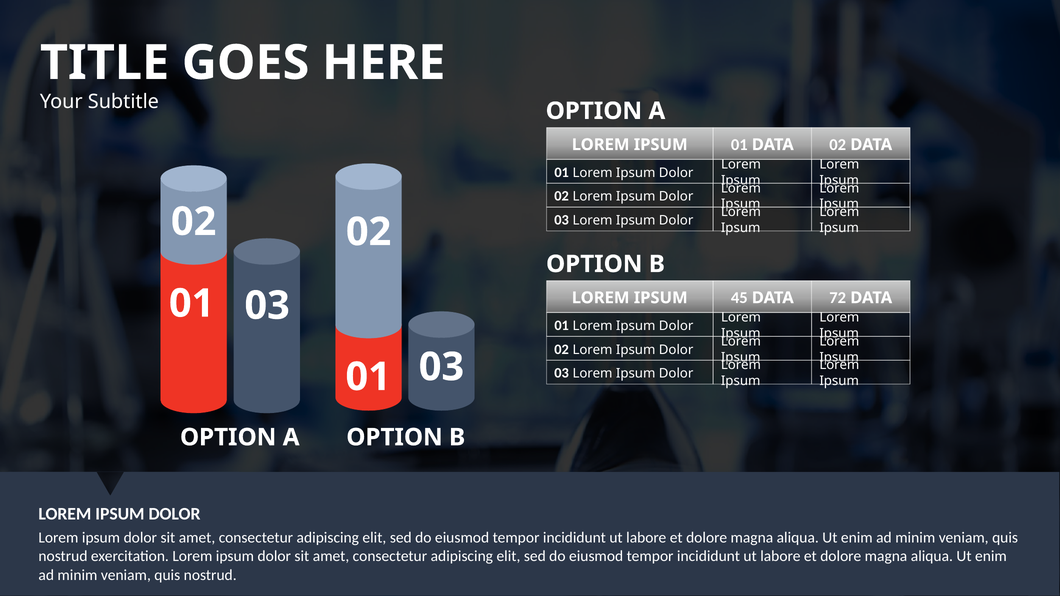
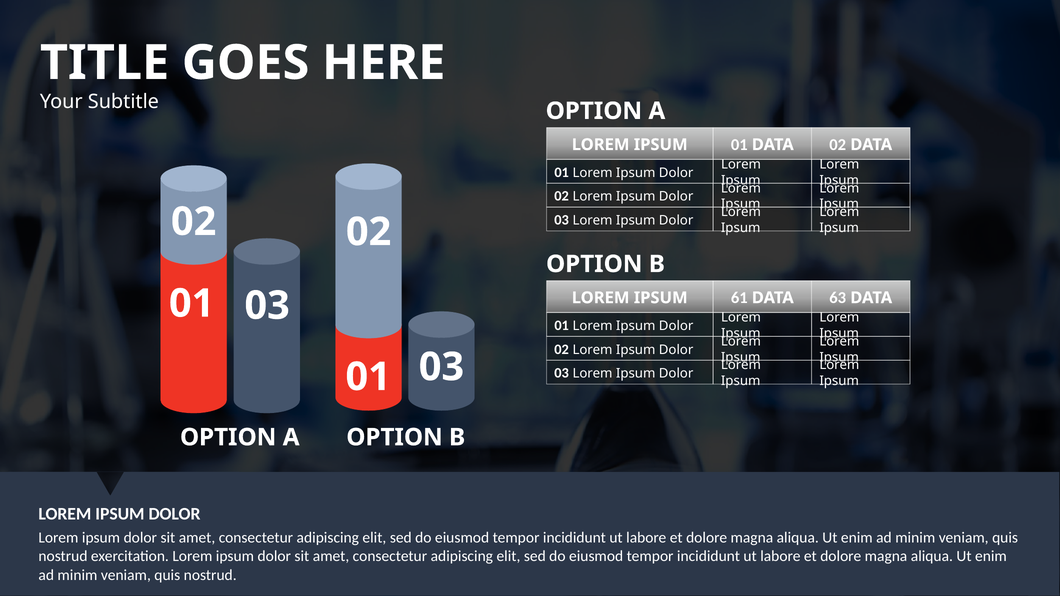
45: 45 -> 61 (739, 298)
72: 72 -> 63 (838, 298)
